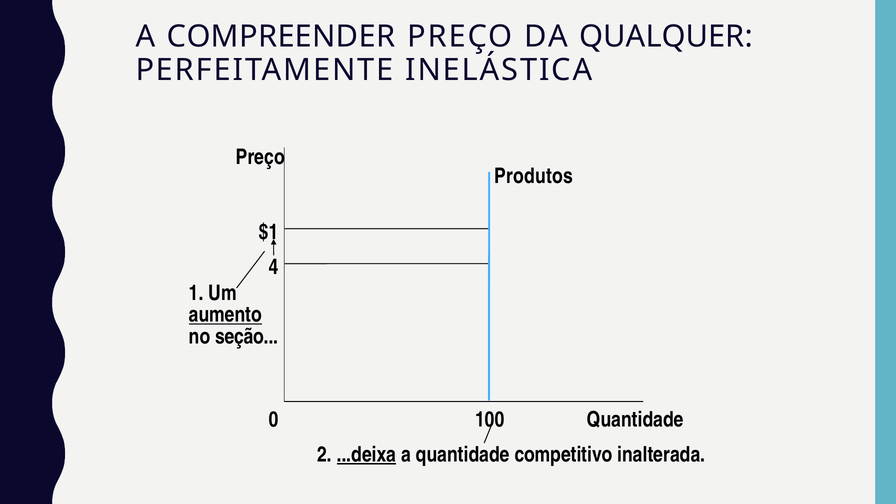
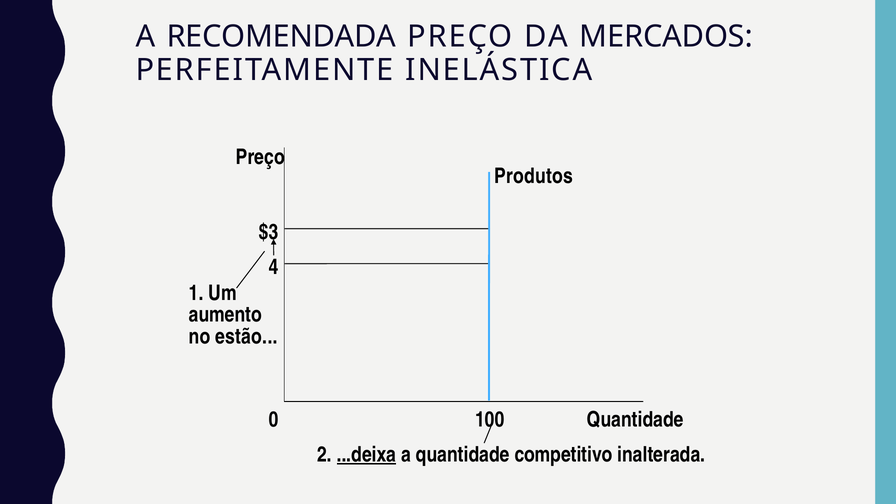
COMPREENDER: COMPREENDER -> RECOMENDADA (281, 37)
QUALQUER: QUALQUER -> MERCADOS (666, 37)
$1: $1 -> $3 (269, 232)
aumento underline: present -> none (225, 315)
seção: seção -> estão (246, 337)
